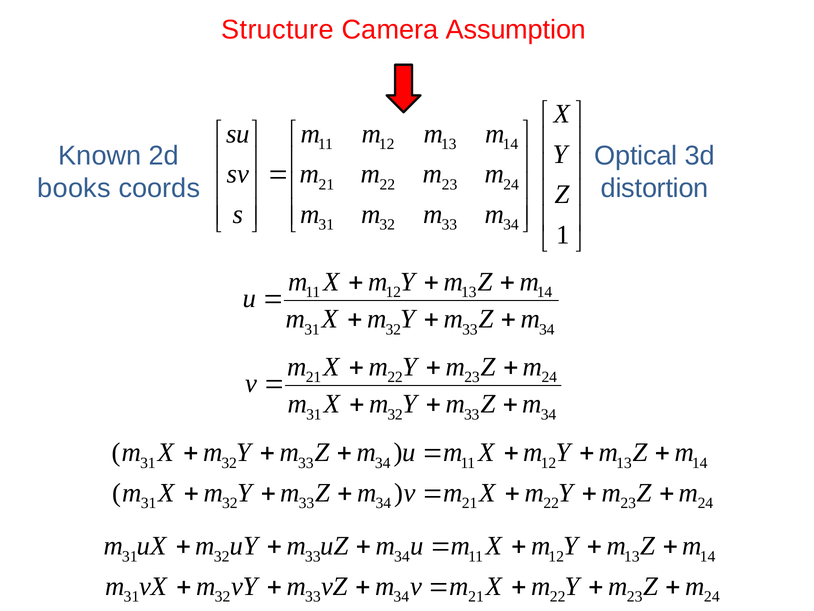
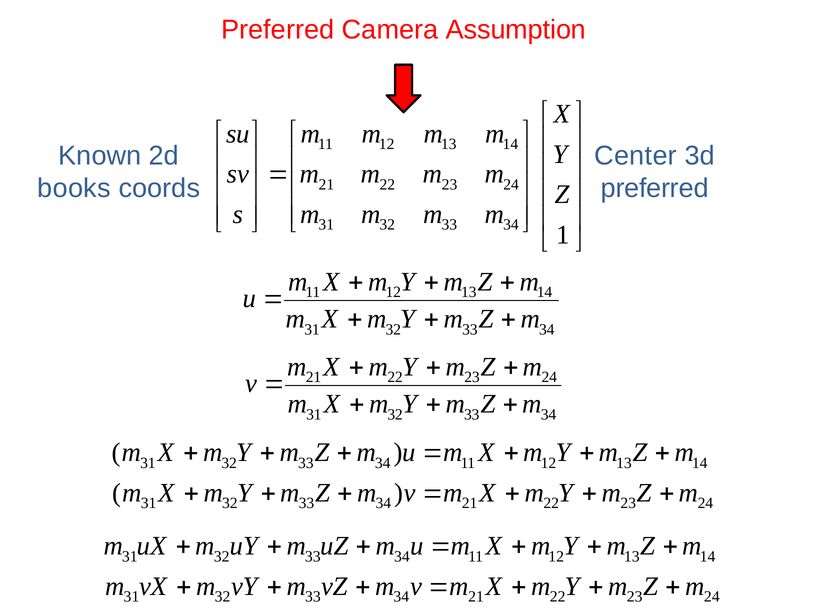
Structure: Structure -> Preferred (278, 30)
Optical: Optical -> Center (636, 156)
distortion: distortion -> preferred (655, 188)
